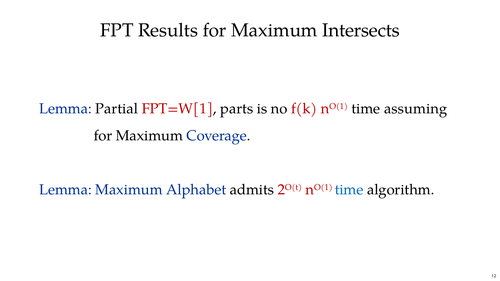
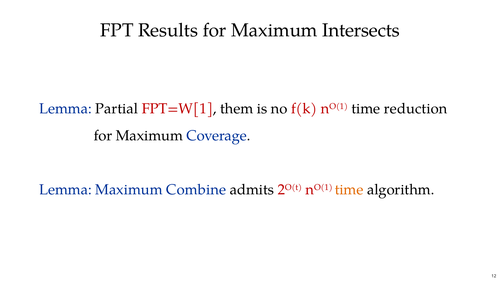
parts: parts -> them (237, 109)
assuming: assuming -> reduction (416, 109)
Alphabet: Alphabet -> Combine (196, 190)
time colour: blue -> orange (349, 190)
